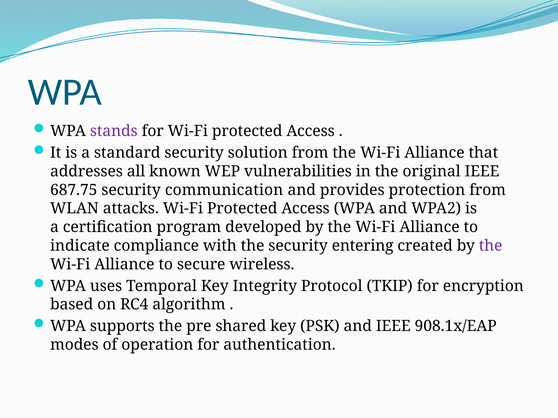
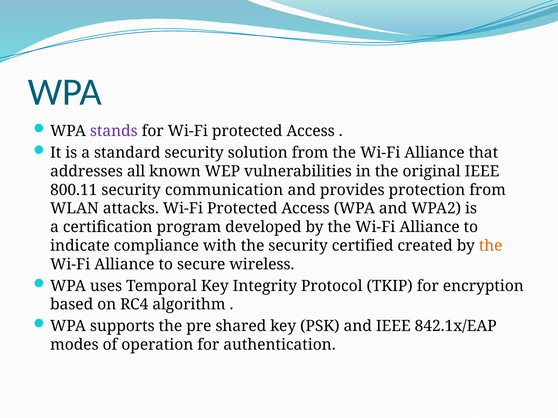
687.75: 687.75 -> 800.11 (74, 190)
entering: entering -> certified (363, 246)
the colour: purple -> orange (491, 246)
908.1x/EAP: 908.1x/EAP -> 842.1x/EAP (456, 327)
